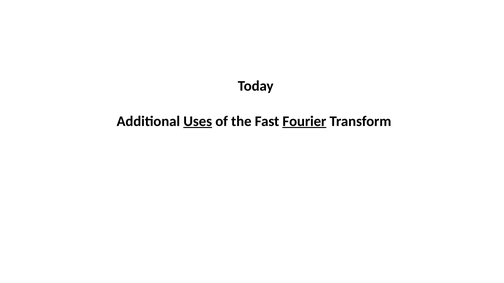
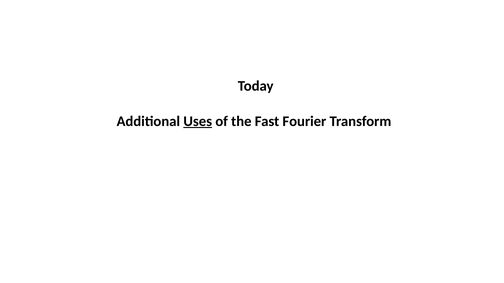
Fourier underline: present -> none (304, 121)
